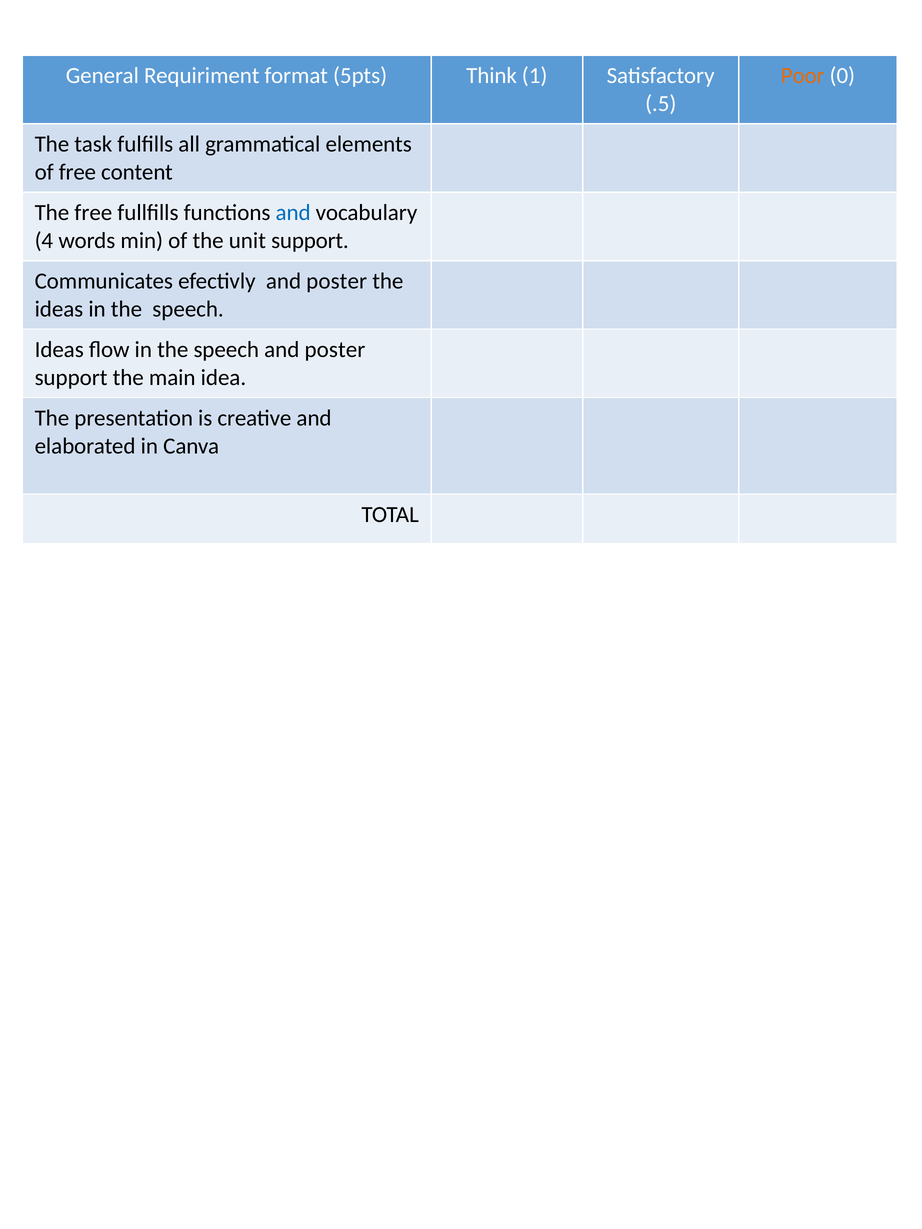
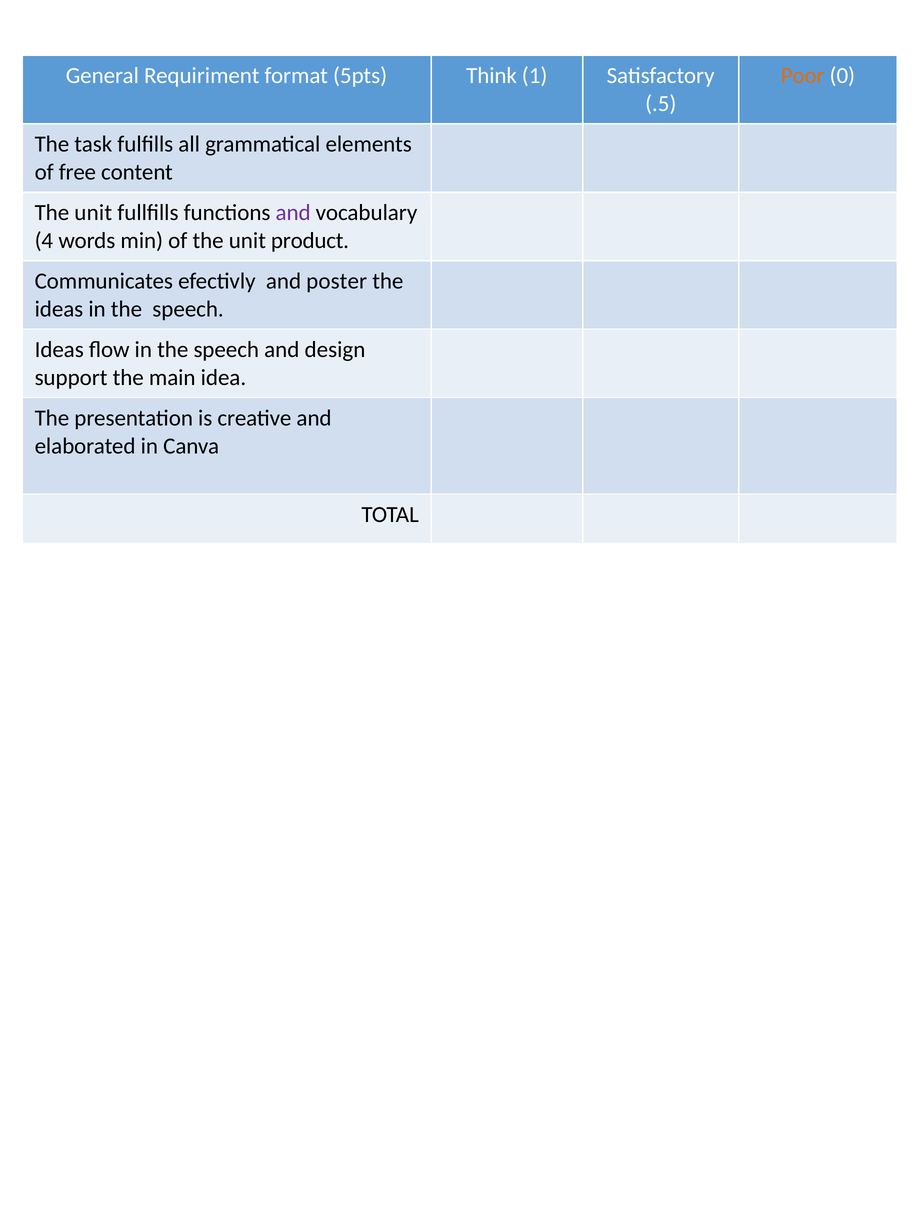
free: free -> unit (93, 213)
and colour: blue -> purple (293, 213)
unit support: support -> product (310, 241)
speech and poster: poster -> design (335, 350)
